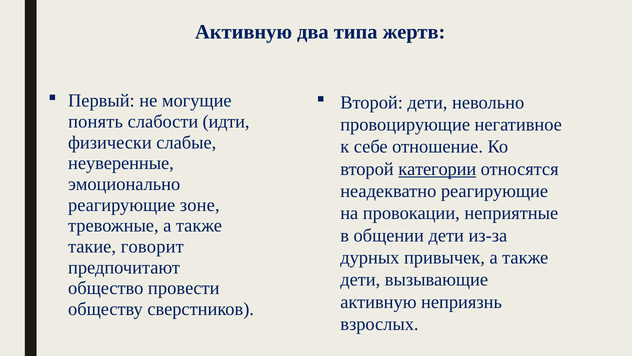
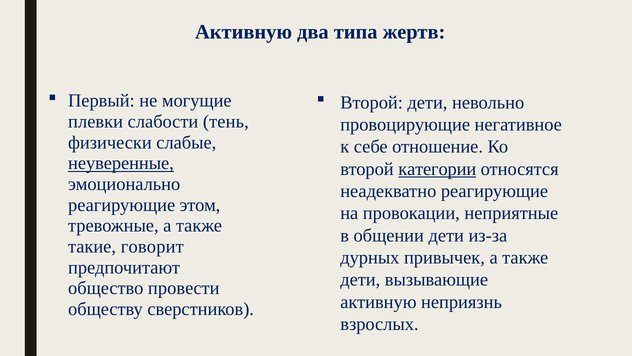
понять: понять -> плевки (96, 122)
идти: идти -> тень (226, 122)
неуверенные underline: none -> present (121, 163)
зоне: зоне -> этом (200, 205)
